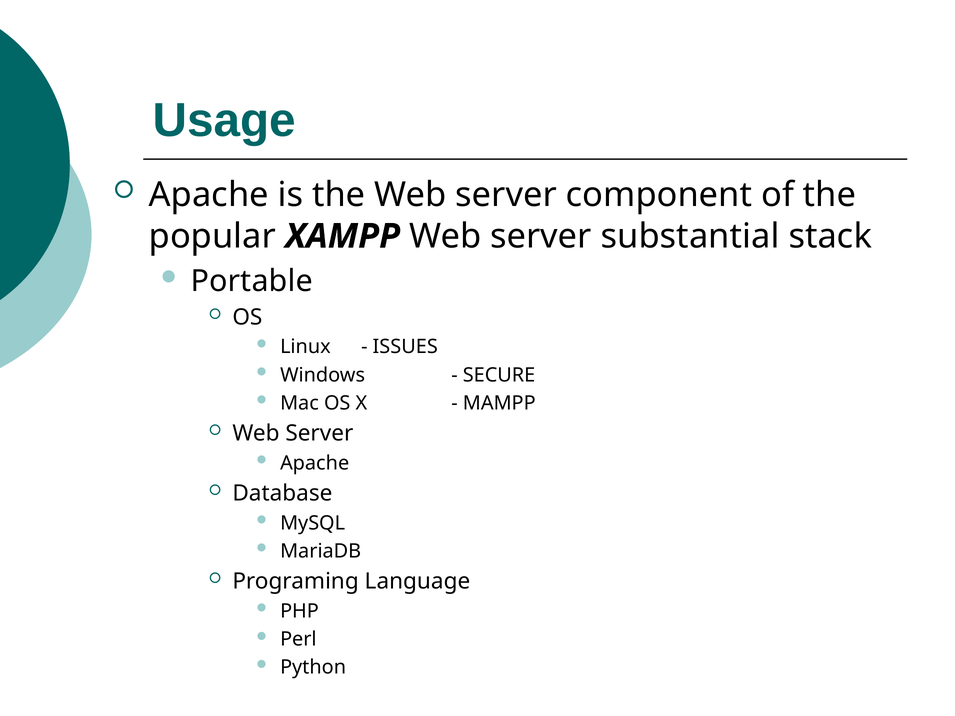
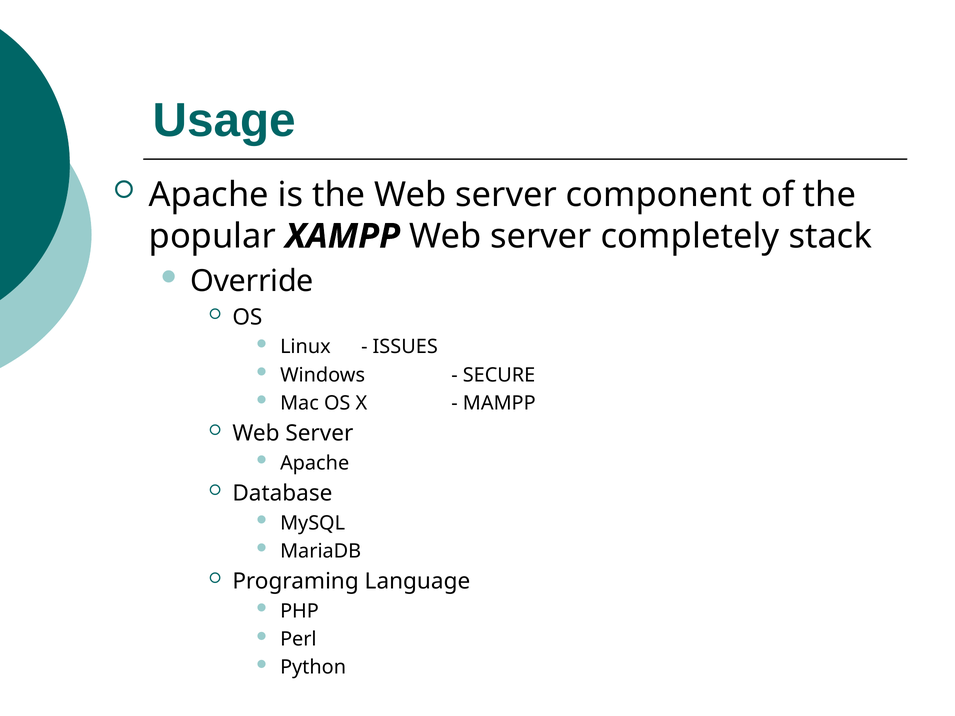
substantial: substantial -> completely (690, 236)
Portable: Portable -> Override (252, 281)
